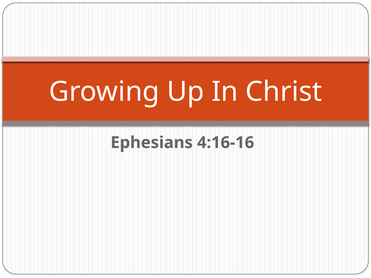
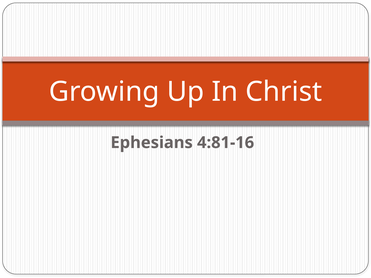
4:16-16: 4:16-16 -> 4:81-16 (226, 143)
